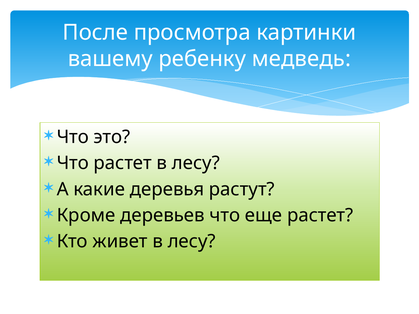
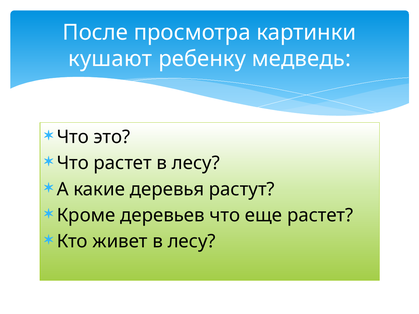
вашему: вашему -> кушают (110, 59)
